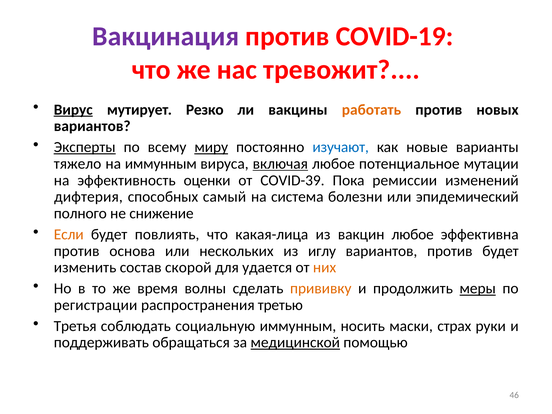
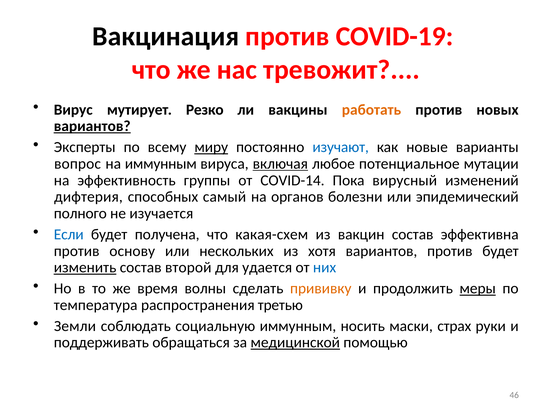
Вакцинация colour: purple -> black (166, 36)
Вирус underline: present -> none (73, 110)
вариантов underline: none -> present (92, 126)
Эксперты underline: present -> none (85, 147)
тяжело: тяжело -> вопрос (78, 164)
оценки: оценки -> группы (207, 180)
COVID-39: COVID-39 -> COVID-14 (292, 180)
ремиссии: ремиссии -> вирусный (405, 180)
система: система -> органов (297, 197)
снижение: снижение -> изучается (161, 213)
Если colour: orange -> blue (69, 234)
повлиять: повлиять -> получена (167, 234)
какая-лица: какая-лица -> какая-схем (272, 234)
вакцин любое: любое -> состав (413, 234)
основа: основа -> основу (132, 251)
иглу: иглу -> хотя (322, 251)
изменить underline: none -> present (85, 268)
скорой: скорой -> второй (188, 268)
них colour: orange -> blue (325, 268)
регистрации: регистрации -> температура (96, 305)
Третья: Третья -> Земли (75, 326)
